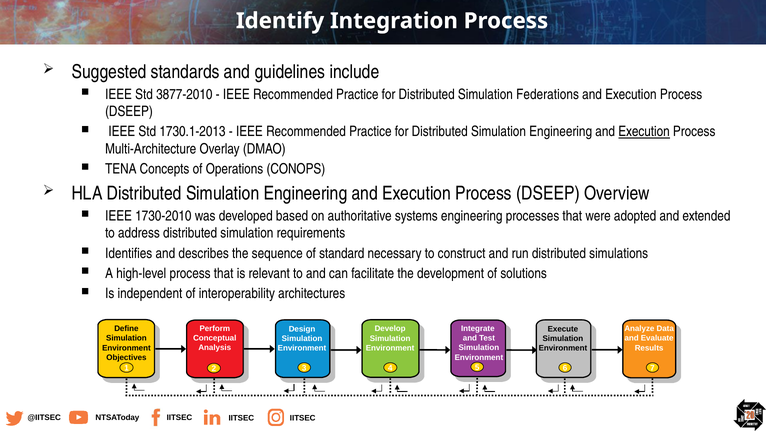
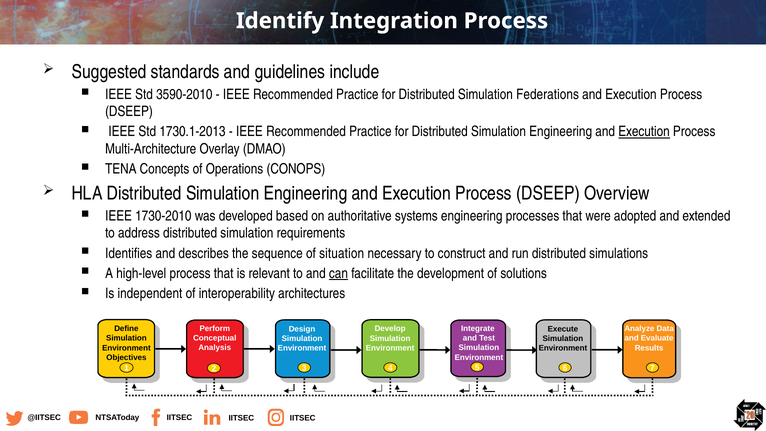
3877-2010: 3877-2010 -> 3590-2010 (184, 94)
standard: standard -> situation (342, 253)
can underline: none -> present (338, 273)
